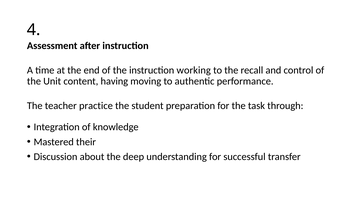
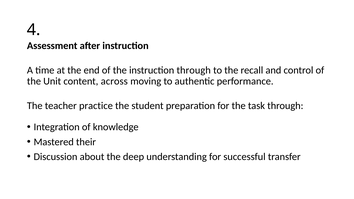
instruction working: working -> through (194, 70)
having: having -> across (114, 81)
